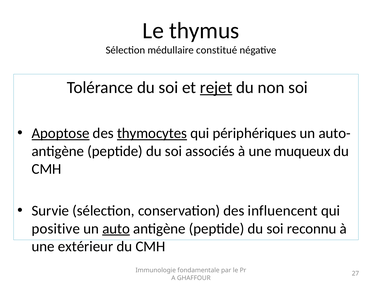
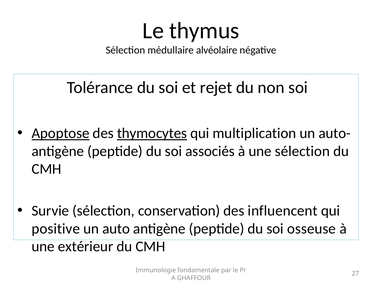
constitué: constitué -> alvéolaire (217, 50)
rejet underline: present -> none (216, 87)
périphériques: périphériques -> multiplication (254, 133)
une muqueux: muqueux -> sélection (302, 151)
auto underline: present -> none (116, 228)
reconnu: reconnu -> osseuse (312, 228)
